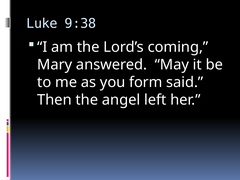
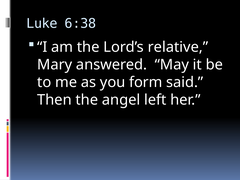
9:38: 9:38 -> 6:38 (80, 24)
coming: coming -> relative (178, 47)
